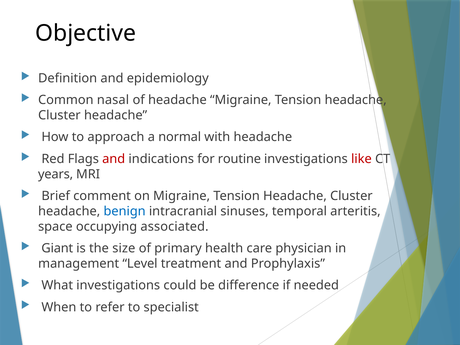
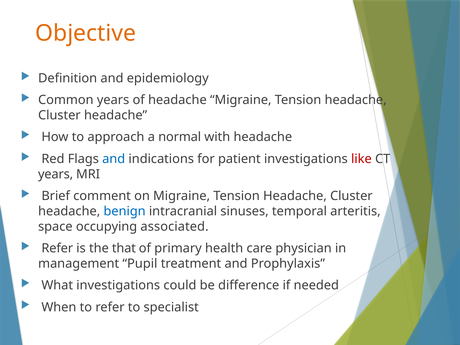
Objective colour: black -> orange (86, 33)
Common nasal: nasal -> years (113, 100)
and colour: red -> blue (114, 159)
routine: routine -> patient (239, 159)
Giant: Giant -> Refer (57, 248)
size: size -> that (124, 248)
Level: Level -> Pupil (140, 264)
